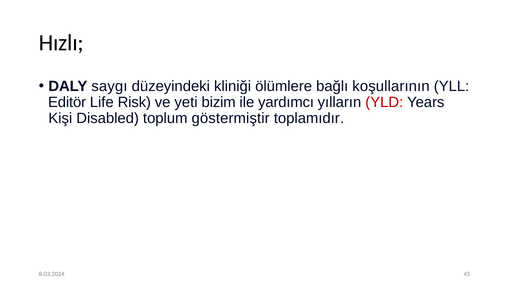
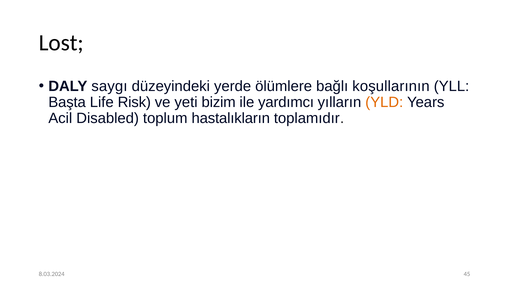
Hızlı: Hızlı -> Lost (61, 43)
kliniği: kliniği -> yerde (233, 86)
Editör: Editör -> Başta (67, 102)
YLD colour: red -> orange (384, 102)
Kişi: Kişi -> Acil (60, 118)
göstermiştir: göstermiştir -> hastalıkların (231, 118)
